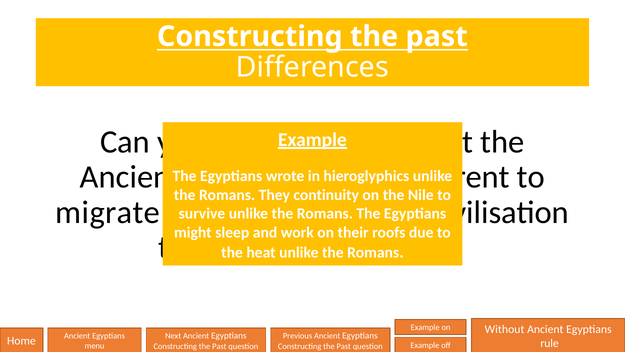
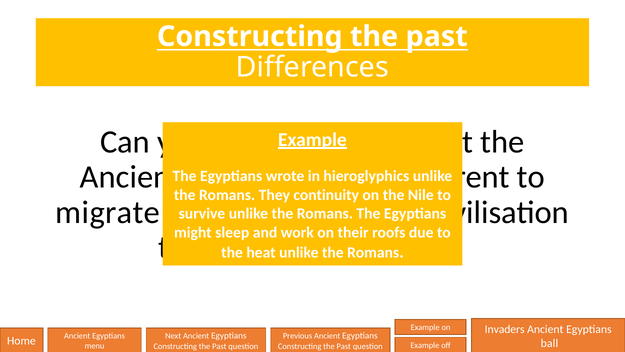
Without: Without -> Invaders (505, 329)
rule: rule -> ball (549, 343)
